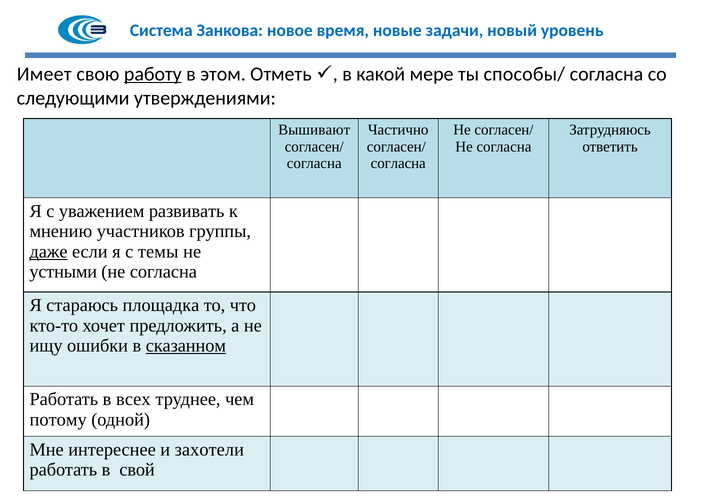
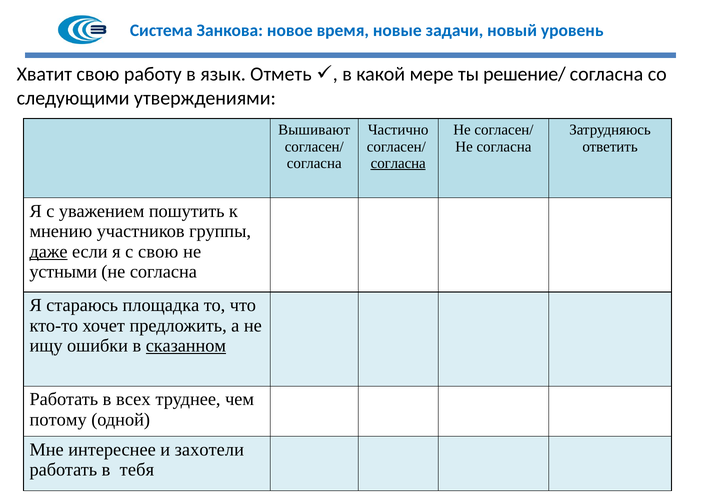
Имеет: Имеет -> Хватит (44, 74)
работу underline: present -> none (153, 74)
этом: этом -> язык (223, 74)
способы/: способы/ -> решение/ (524, 74)
согласна underline: none -> present (398, 163)
развивать: развивать -> пошутить (187, 211)
с темы: темы -> свою (158, 251)
свой: свой -> тебя (137, 469)
